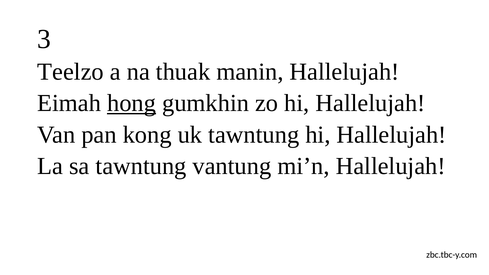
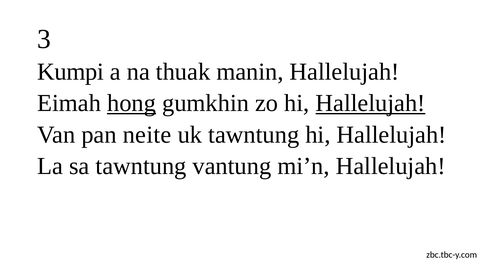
Teelzo: Teelzo -> Kumpi (71, 72)
Hallelujah underline: none -> present (370, 103)
kong: kong -> neite (147, 135)
